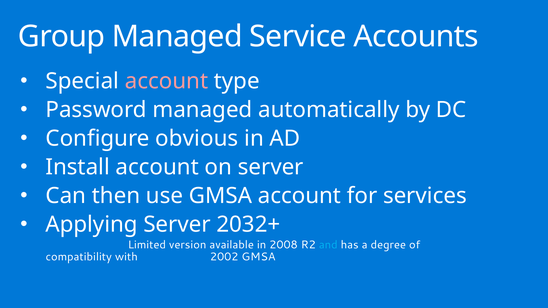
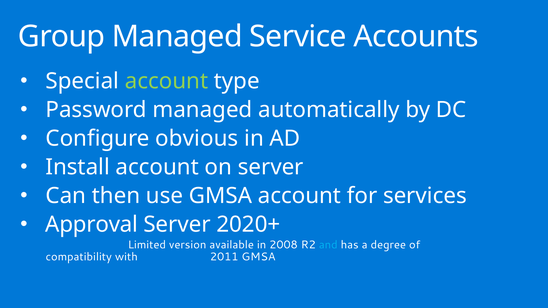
account colour: pink -> light green (166, 81)
Applying: Applying -> Approval (92, 224)
2032+: 2032+ -> 2020+ (248, 224)
2002: 2002 -> 2011 (224, 257)
